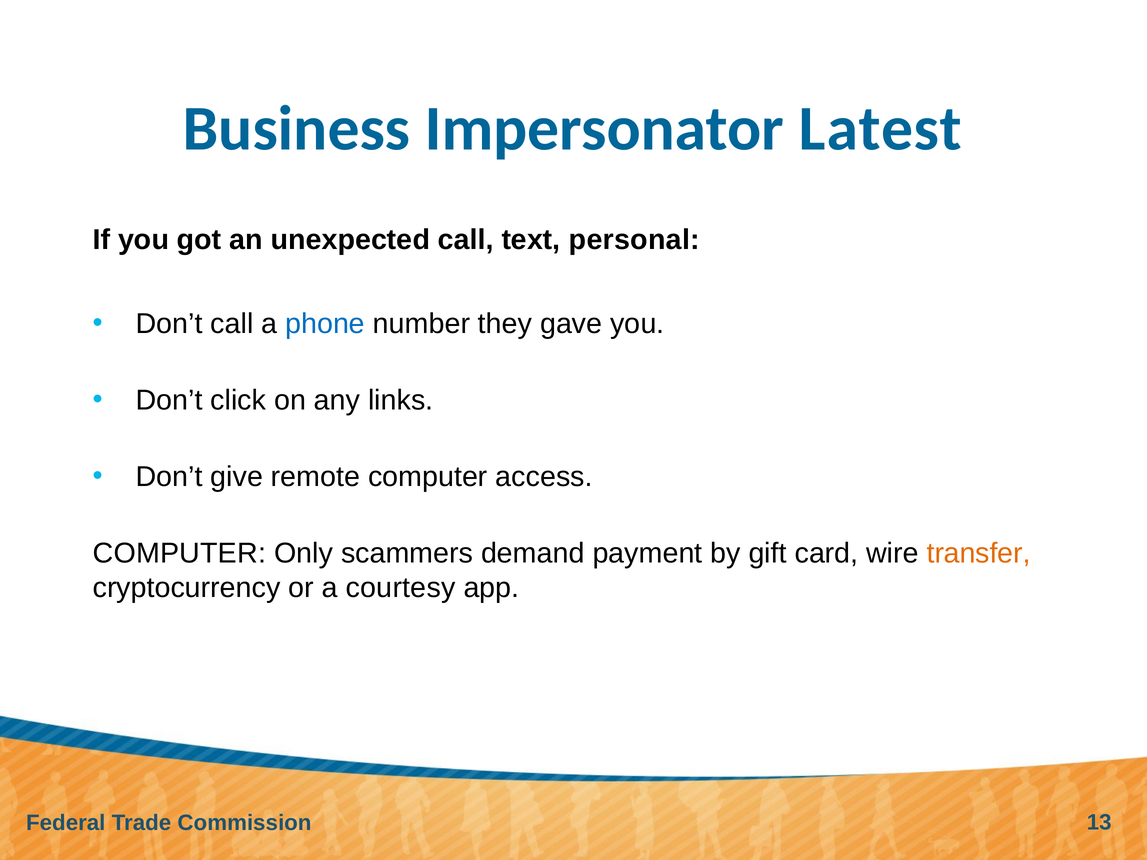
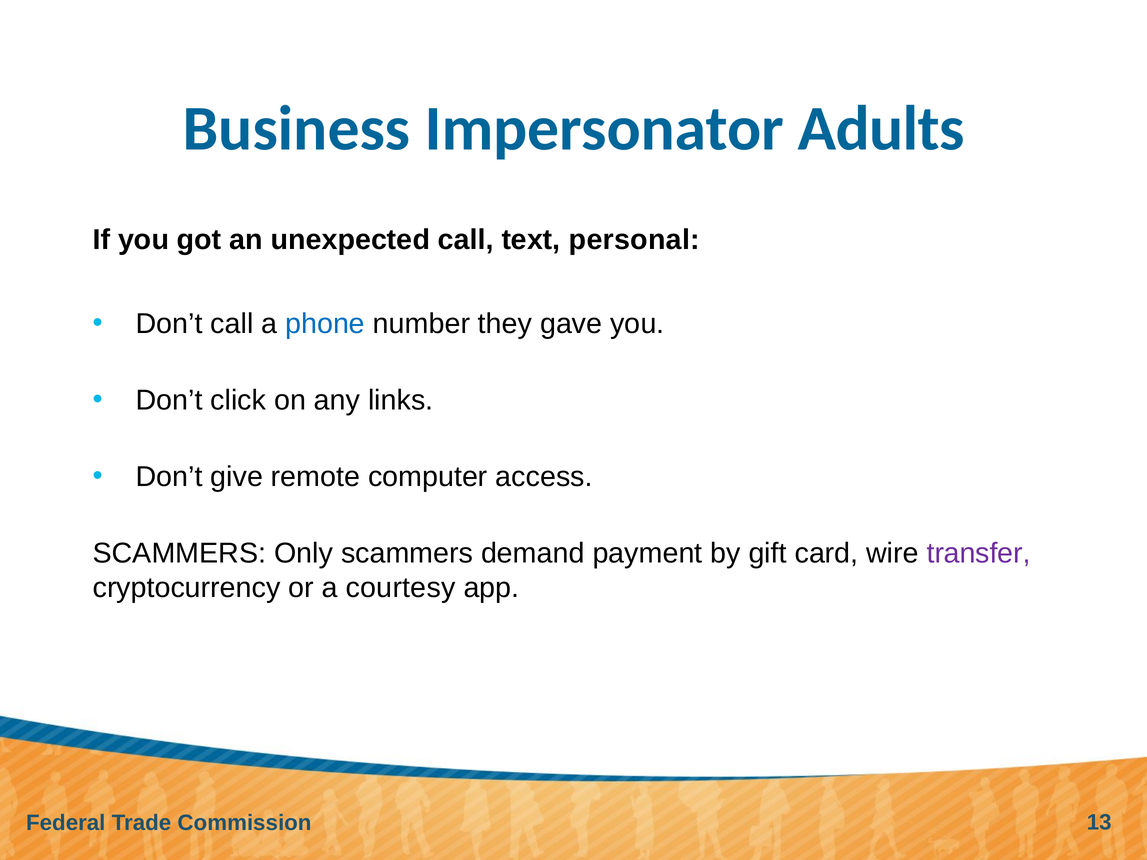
Latest: Latest -> Adults (881, 129)
COMPUTER: COMPUTER -> SCAMMERS (179, 553)
transfer colour: orange -> purple (979, 553)
